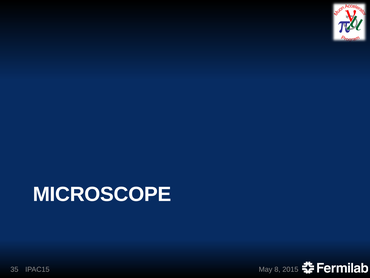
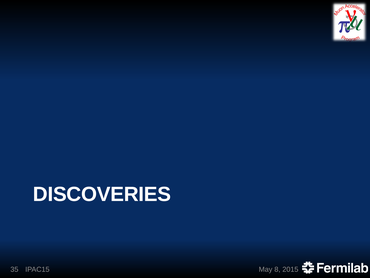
MICROSCOPE: MICROSCOPE -> DISCOVERIES (102, 194)
